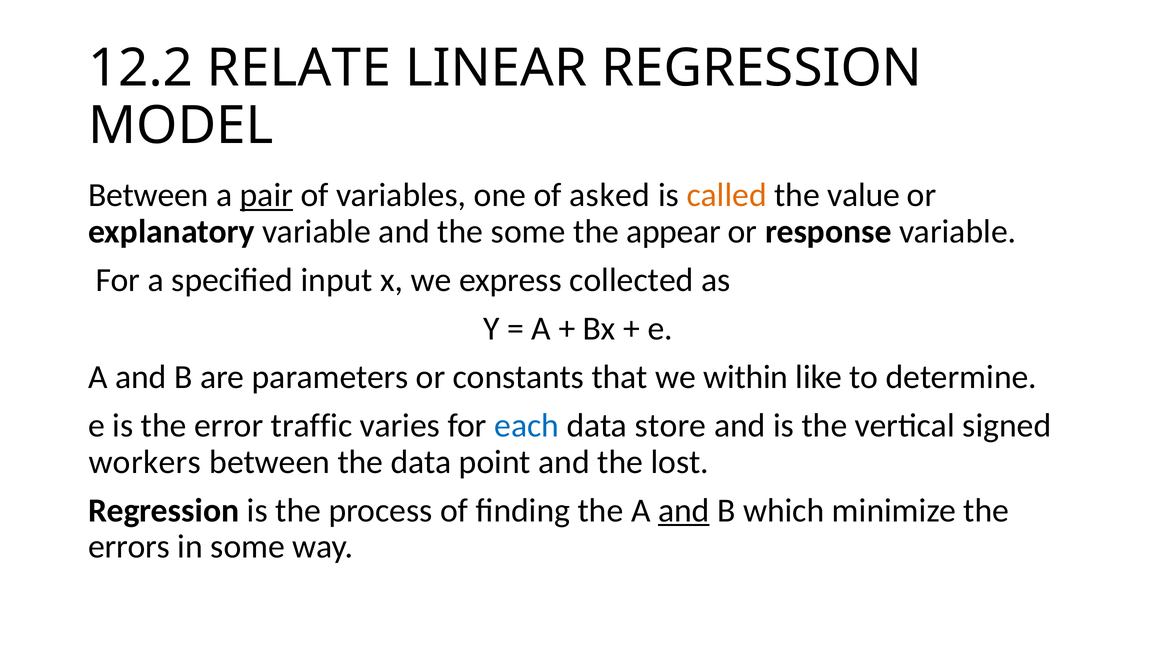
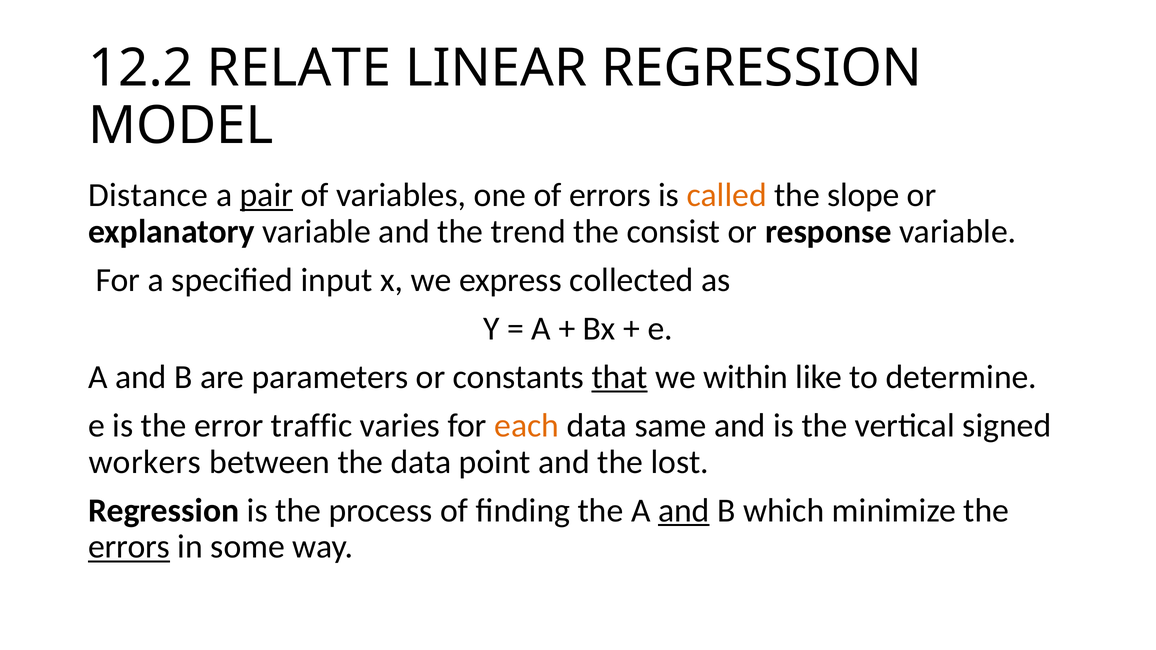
Between: Between -> Distance (148, 195)
of asked: asked -> errors (610, 195)
value: value -> slope (864, 195)
the some: some -> trend (528, 232)
appear: appear -> consist (673, 232)
that underline: none -> present (620, 377)
each colour: blue -> orange (527, 426)
store: store -> same (671, 426)
errors underline: none -> present (129, 547)
